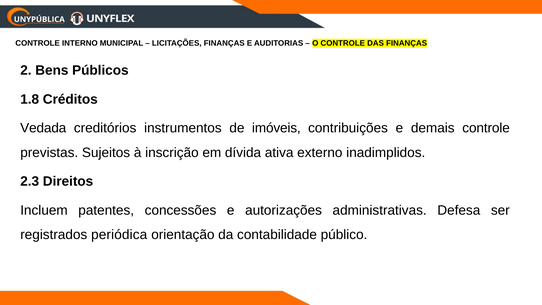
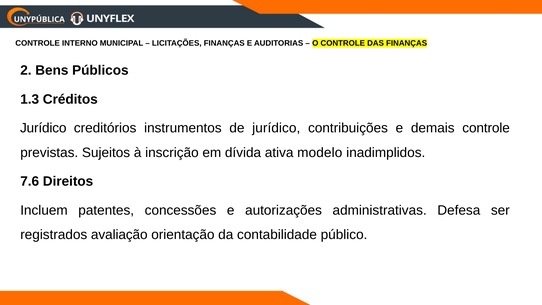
1.8: 1.8 -> 1.3 (30, 99)
Vedada: Vedada -> Jurídico (43, 128)
de imóveis: imóveis -> jurídico (276, 128)
externo: externo -> modelo (320, 153)
2.3: 2.3 -> 7.6 (30, 181)
periódica: periódica -> avaliação (119, 235)
